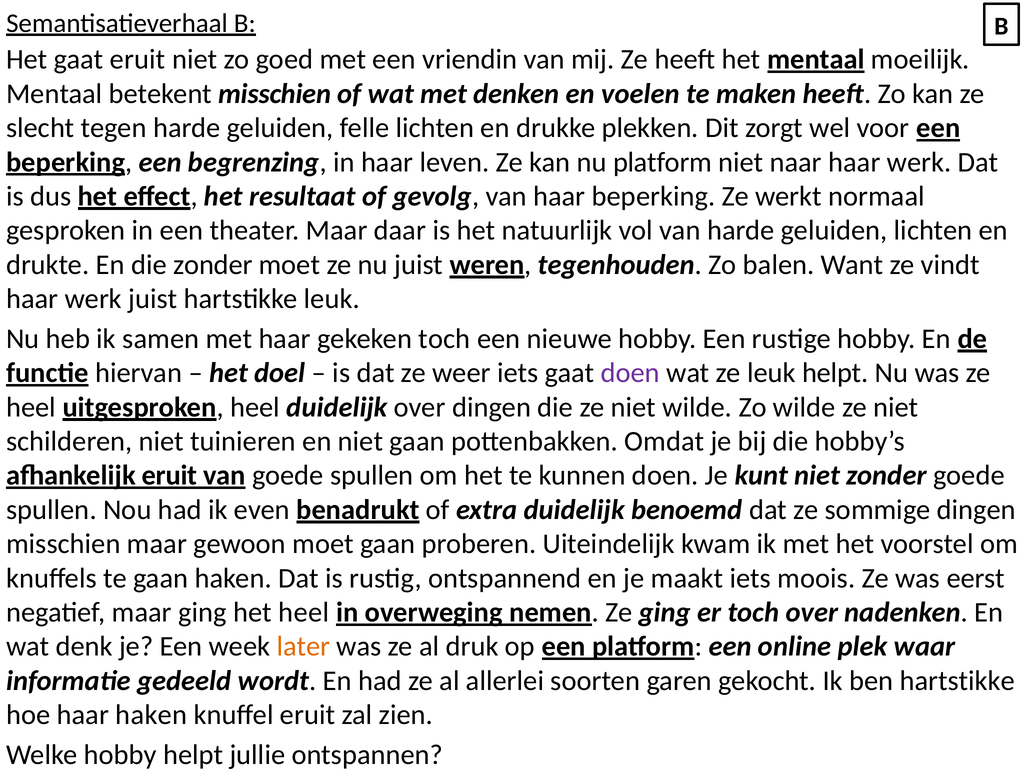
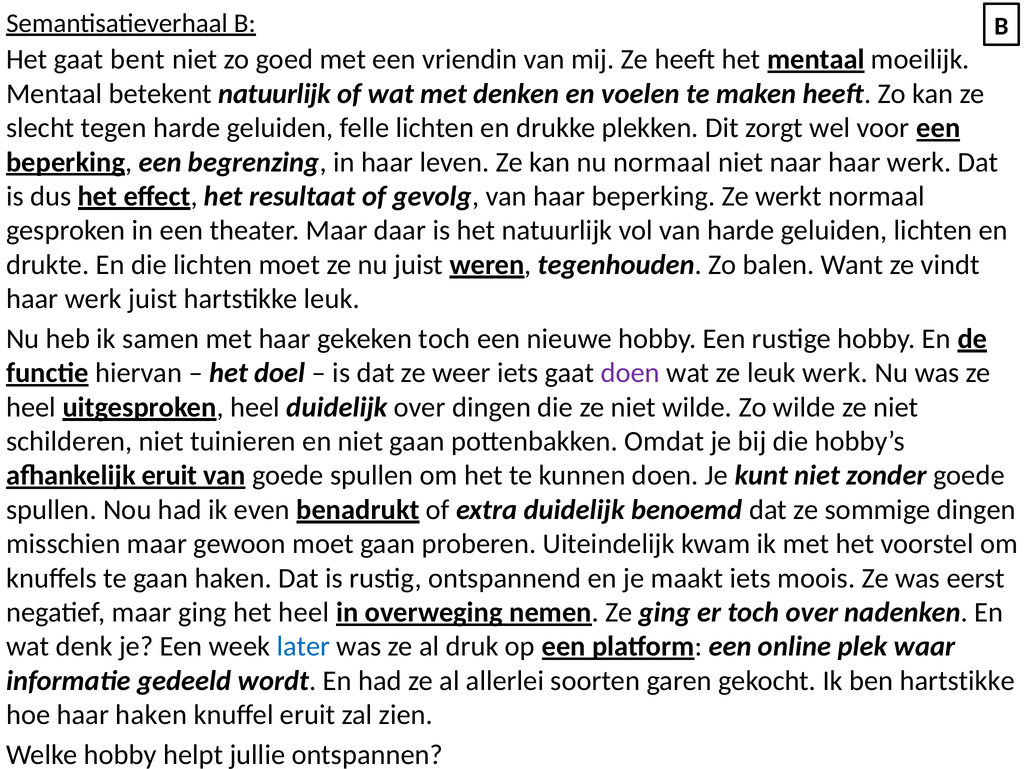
gaat eruit: eruit -> bent (138, 60)
betekent misschien: misschien -> natuurlijk (275, 94)
nu platform: platform -> normaal (662, 162)
die zonder: zonder -> lichten (213, 265)
leuk helpt: helpt -> werk (835, 373)
later colour: orange -> blue (303, 646)
